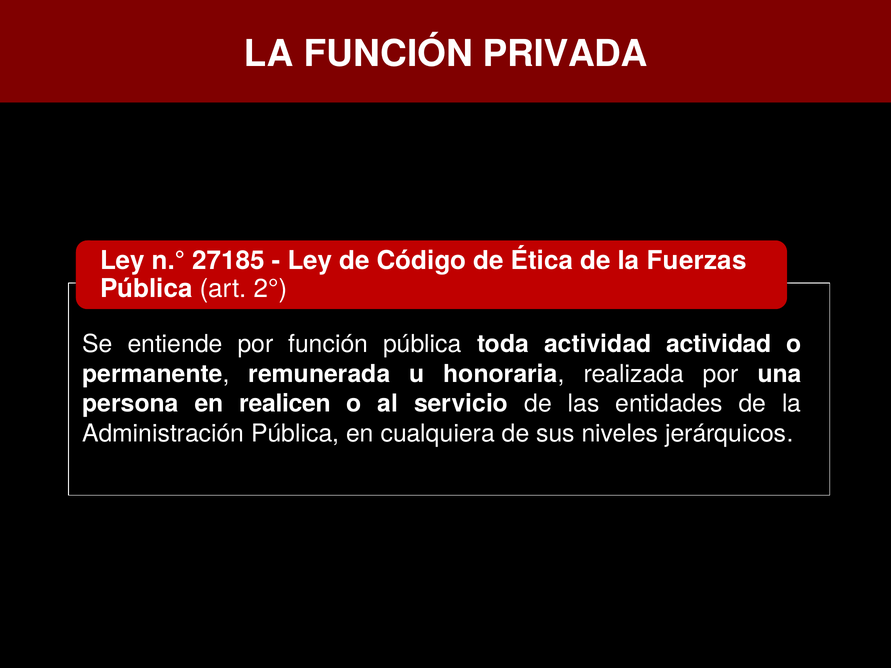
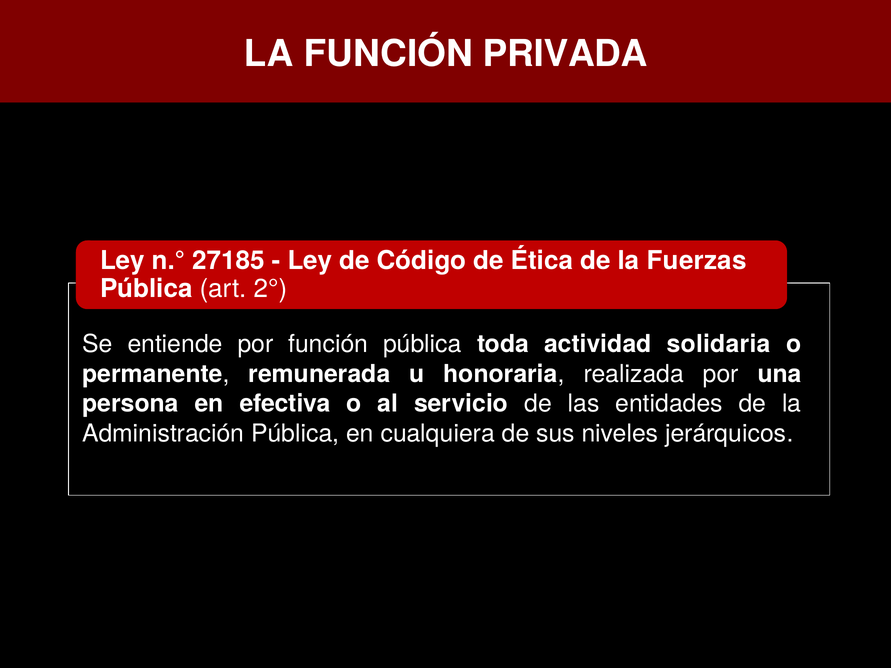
actividad actividad: actividad -> solidaria (719, 344)
realicen: realicen -> efectiva (285, 404)
